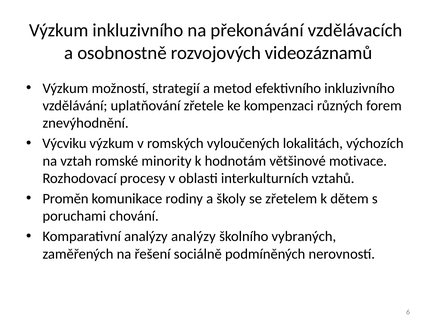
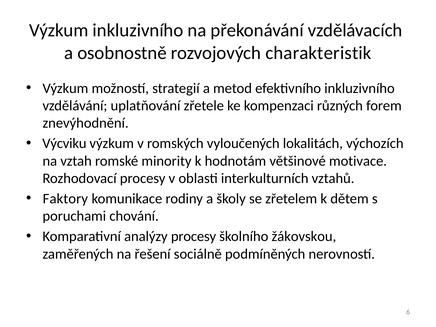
videozáznamů: videozáznamů -> charakteristik (318, 53)
Proměn: Proměn -> Faktory (65, 199)
analýzy analýzy: analýzy -> procesy (194, 236)
vybraných: vybraných -> žákovskou (304, 236)
